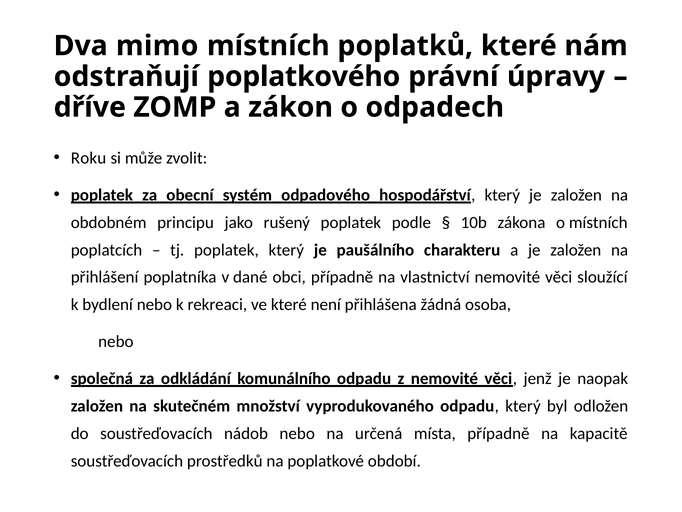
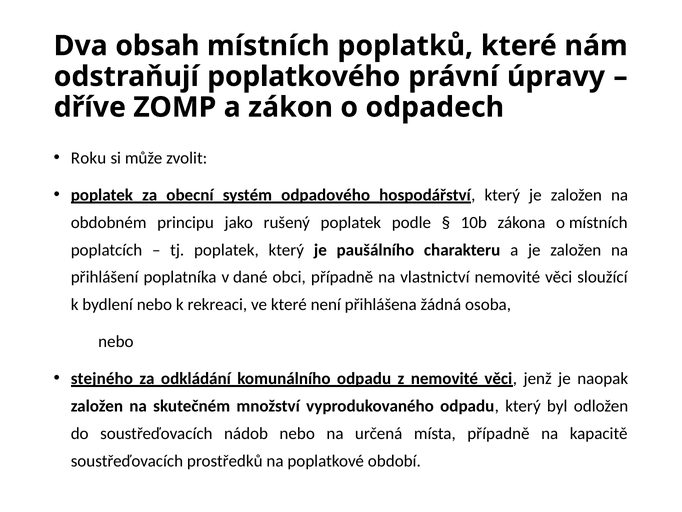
mimo: mimo -> obsah (157, 46)
společná: společná -> stejného (102, 378)
